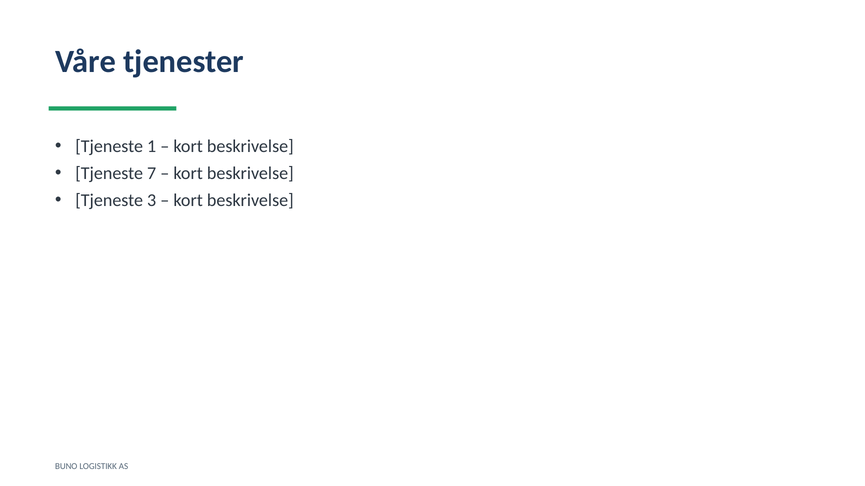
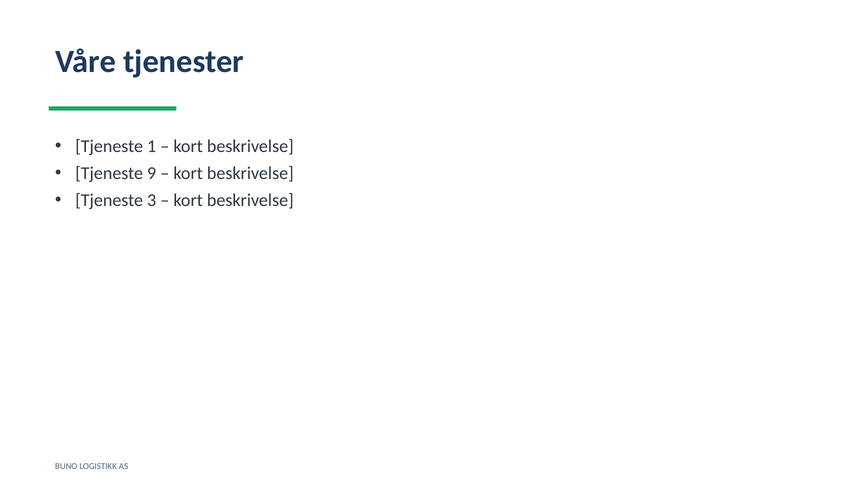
7: 7 -> 9 (152, 174)
